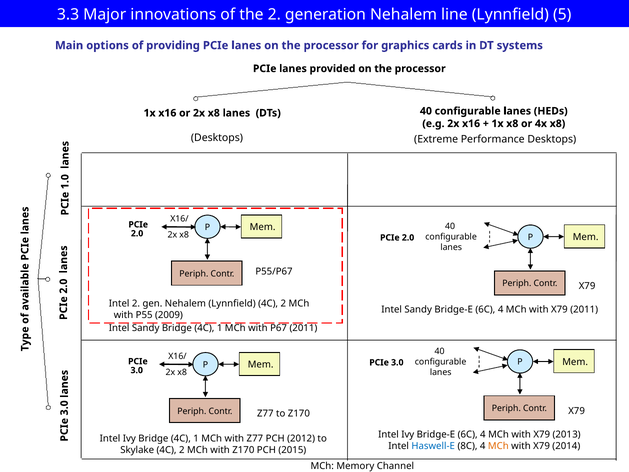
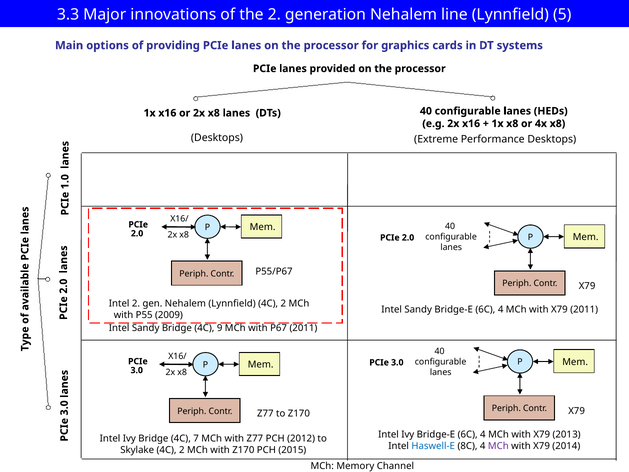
Sandy Bridge 4C 1: 1 -> 9 (220, 328)
Ivy Bridge 4C 1: 1 -> 7 (196, 438)
MCh colour: orange -> purple (498, 446)
